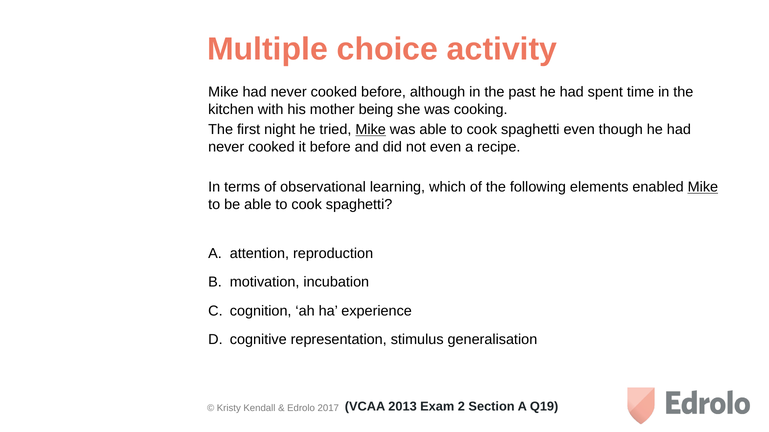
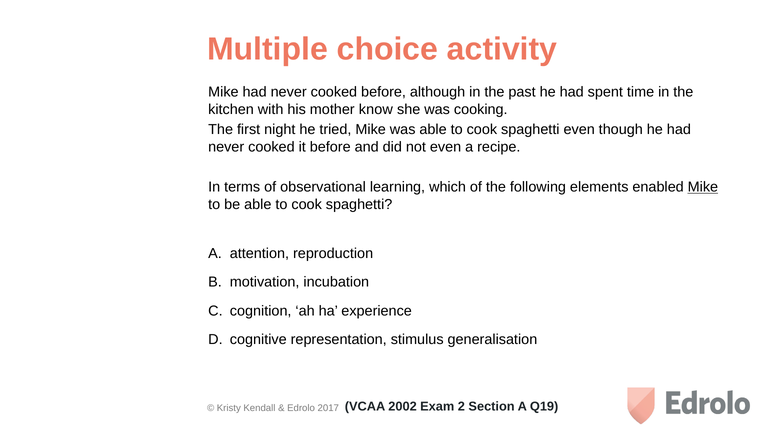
being: being -> know (376, 109)
Mike underline: present -> none (371, 130)
2013: 2013 -> 2002 (403, 407)
